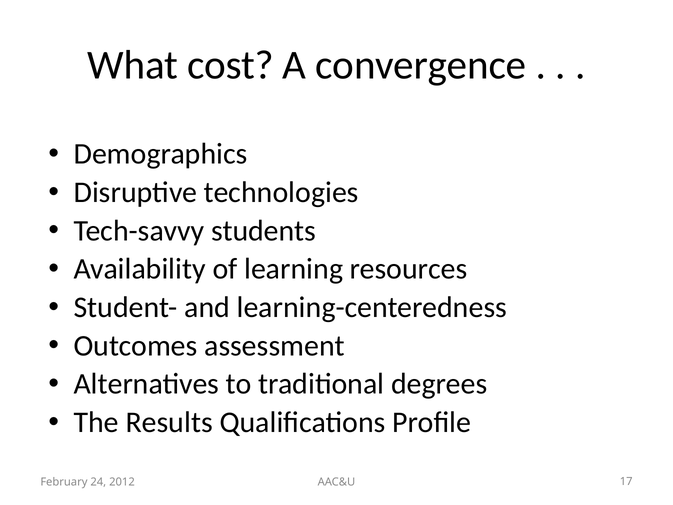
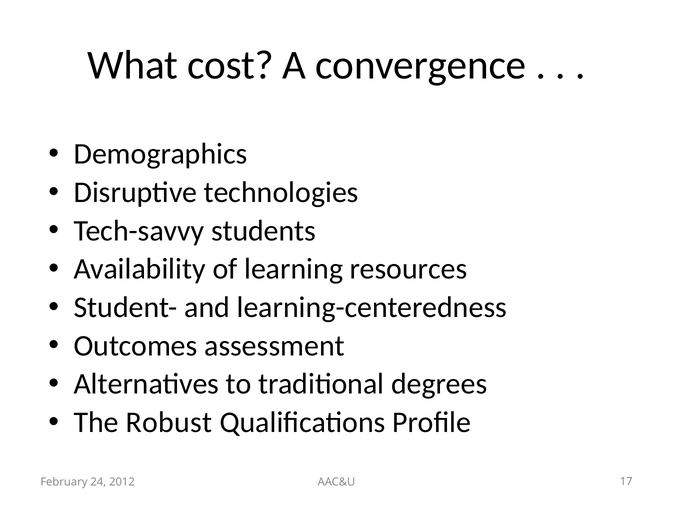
Results: Results -> Robust (169, 422)
